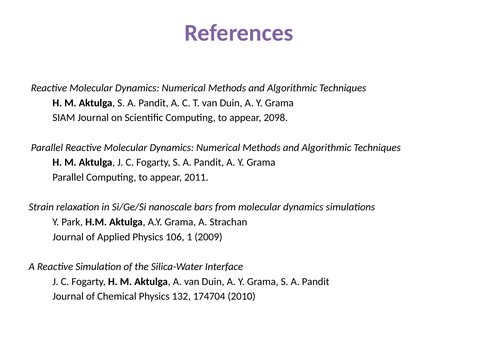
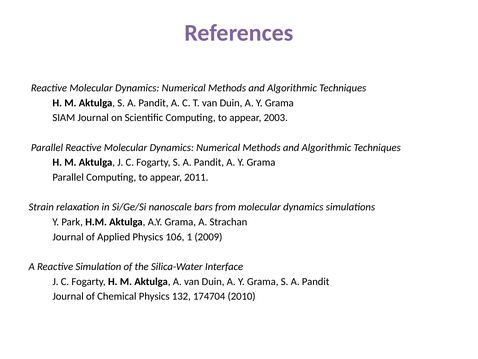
2098: 2098 -> 2003 (276, 118)
